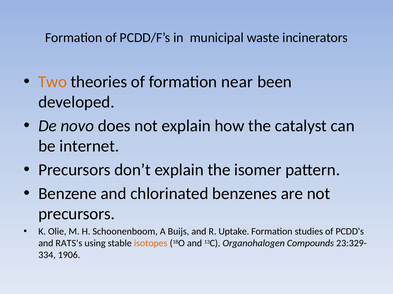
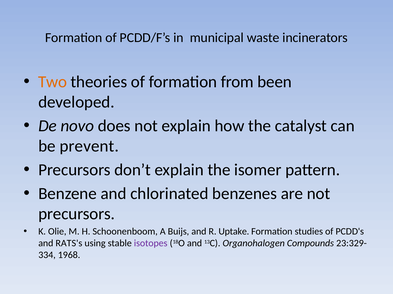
near: near -> from (237, 82)
internet: internet -> prevent (89, 147)
isotopes colour: orange -> purple (151, 244)
1906: 1906 -> 1968 (69, 256)
